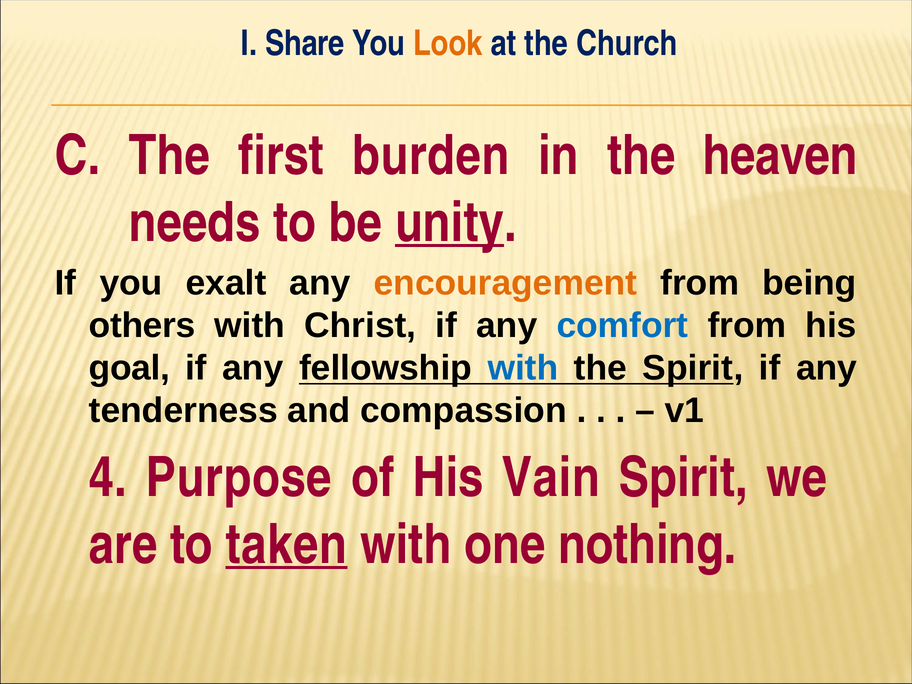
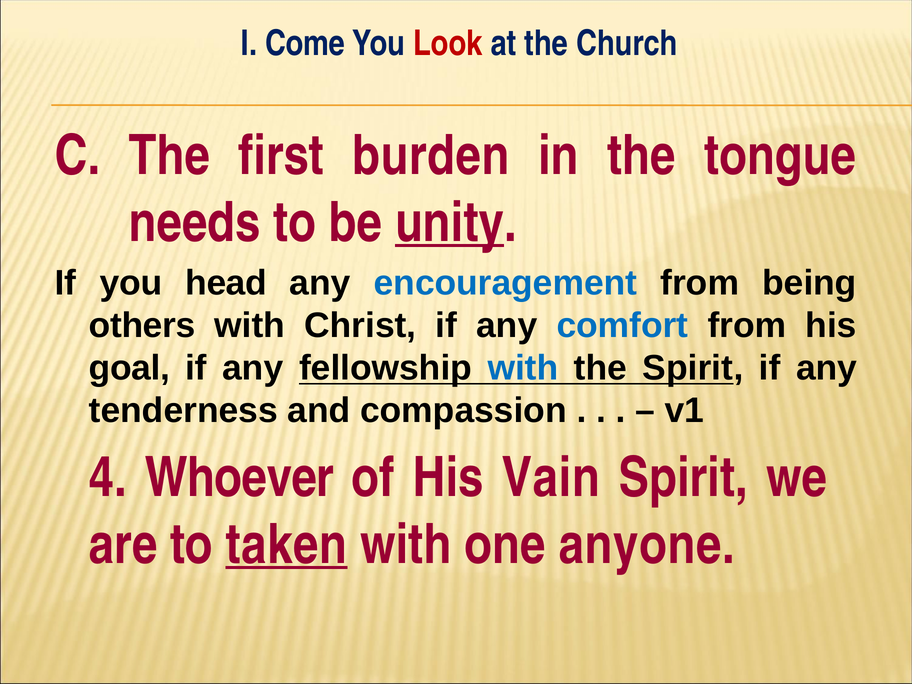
Share: Share -> Come (305, 43)
Look colour: orange -> red (448, 43)
heaven: heaven -> tongue (780, 156)
exalt: exalt -> head (226, 283)
encouragement colour: orange -> blue (505, 283)
Purpose: Purpose -> Whoever (239, 478)
nothing: nothing -> anyone (647, 545)
